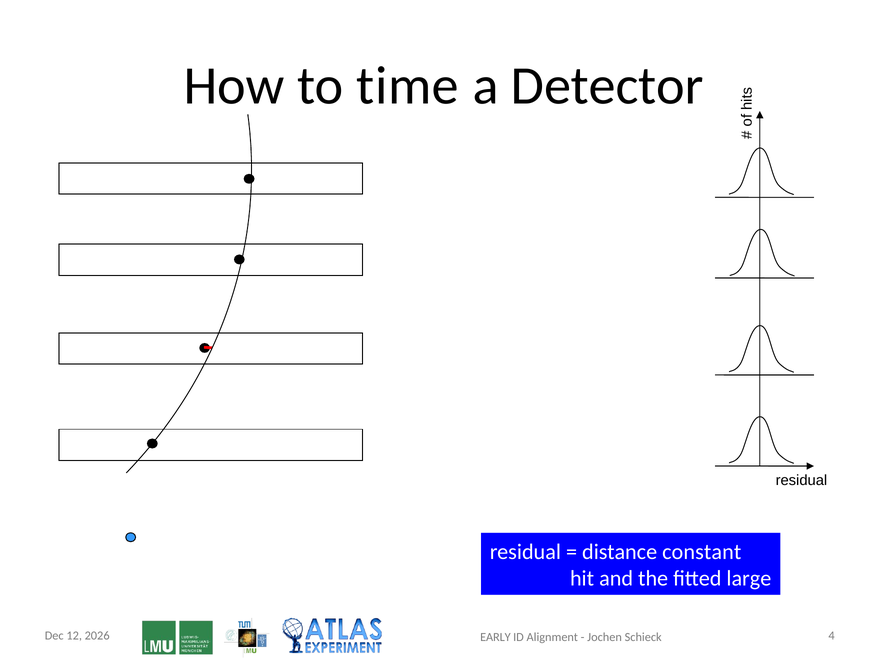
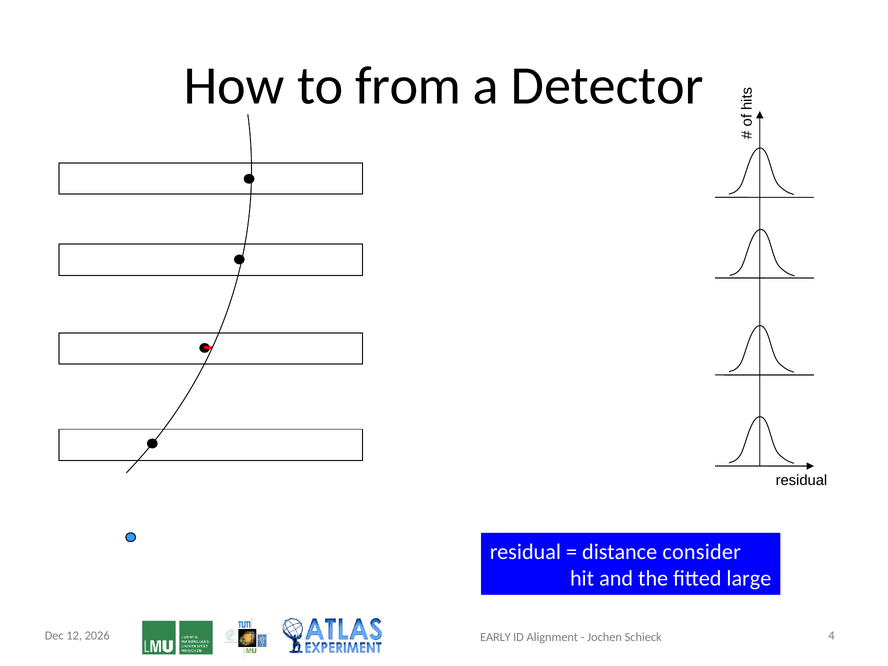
time: time -> from (408, 86)
constant: constant -> consider (702, 552)
